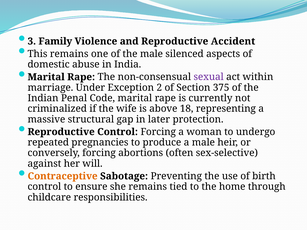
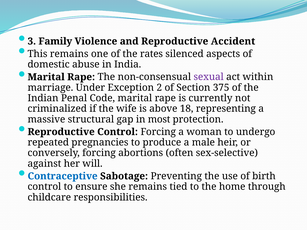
the male: male -> rates (151, 54)
later: later -> most (159, 119)
Contraceptive colour: orange -> blue (63, 176)
